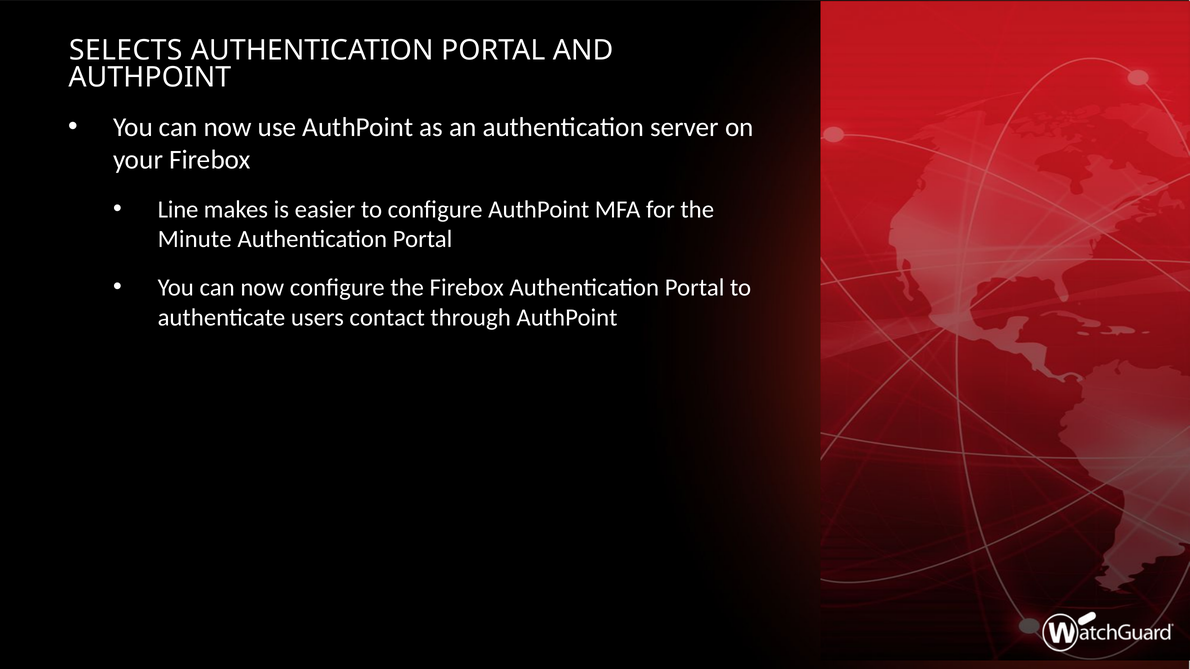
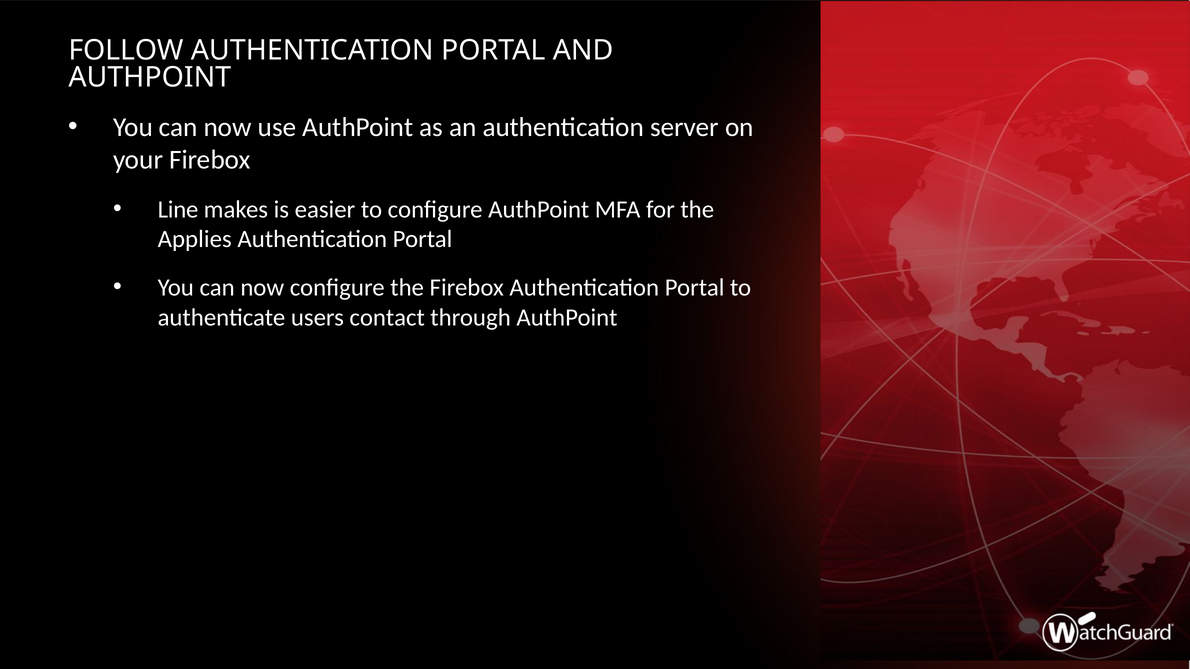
SELECTS: SELECTS -> FOLLOW (126, 50)
Minute: Minute -> Applies (195, 239)
